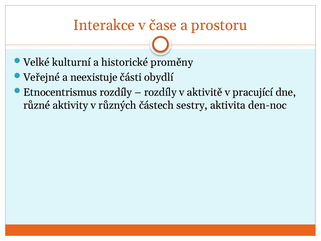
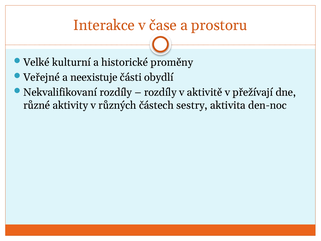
Etnocentrismus: Etnocentrismus -> Nekvalifikovaní (60, 92)
pracující: pracující -> přežívají (253, 92)
